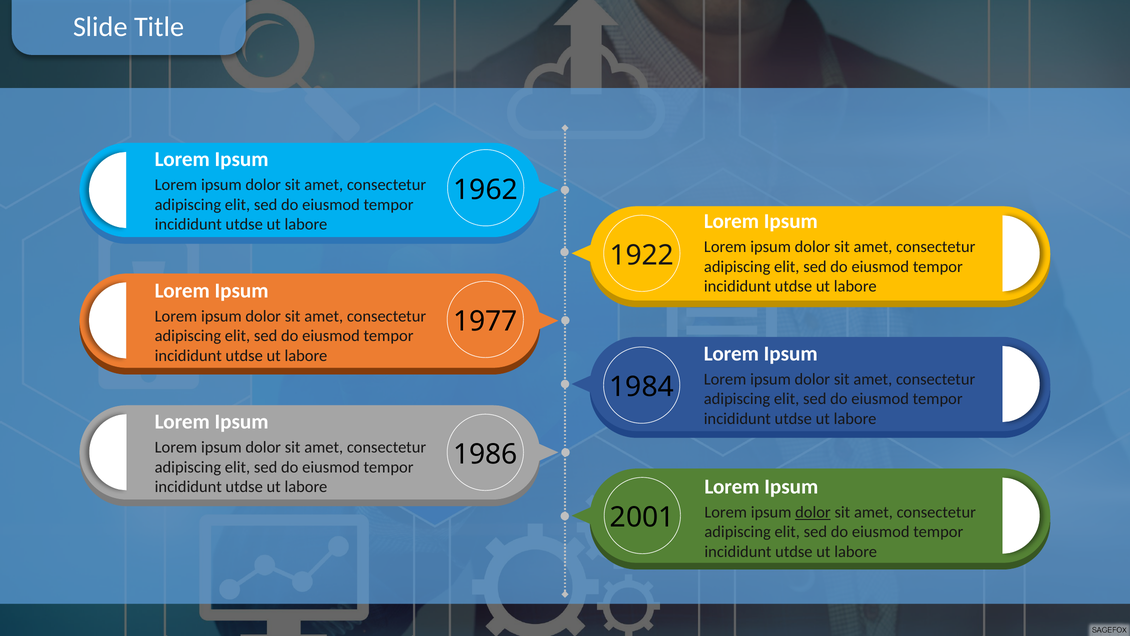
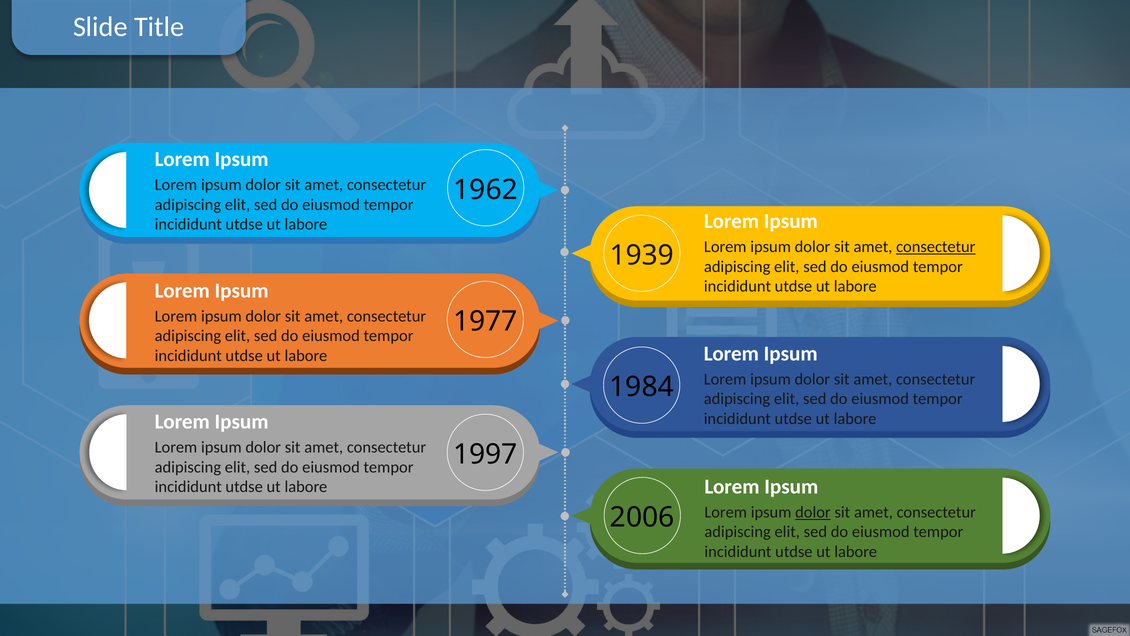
consectetur underline: none -> present (936, 247)
1922: 1922 -> 1939 (642, 255)
1986: 1986 -> 1997 (485, 454)
2001: 2001 -> 2006 (642, 517)
